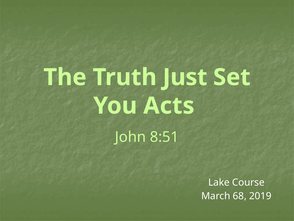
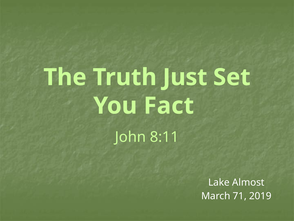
Acts: Acts -> Fact (169, 106)
8:51: 8:51 -> 8:11 (164, 137)
Course: Course -> Almost (248, 182)
68: 68 -> 71 (240, 196)
